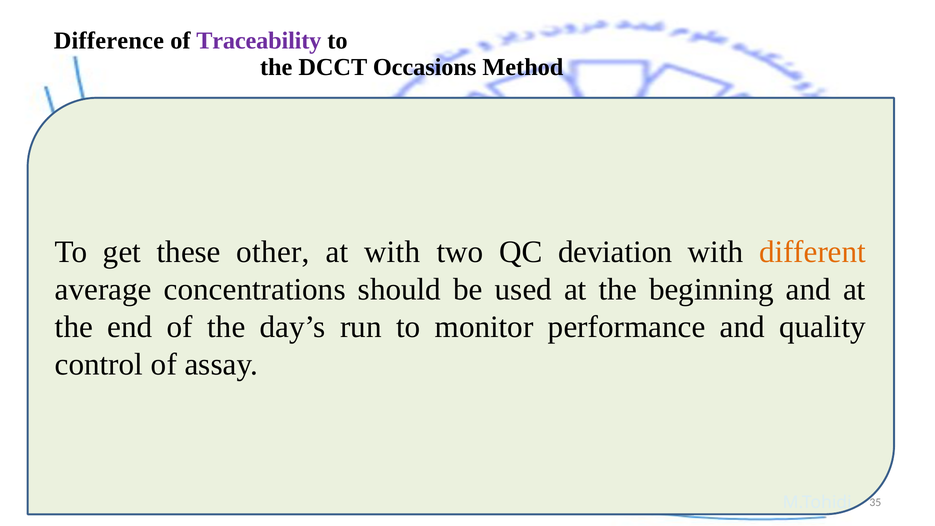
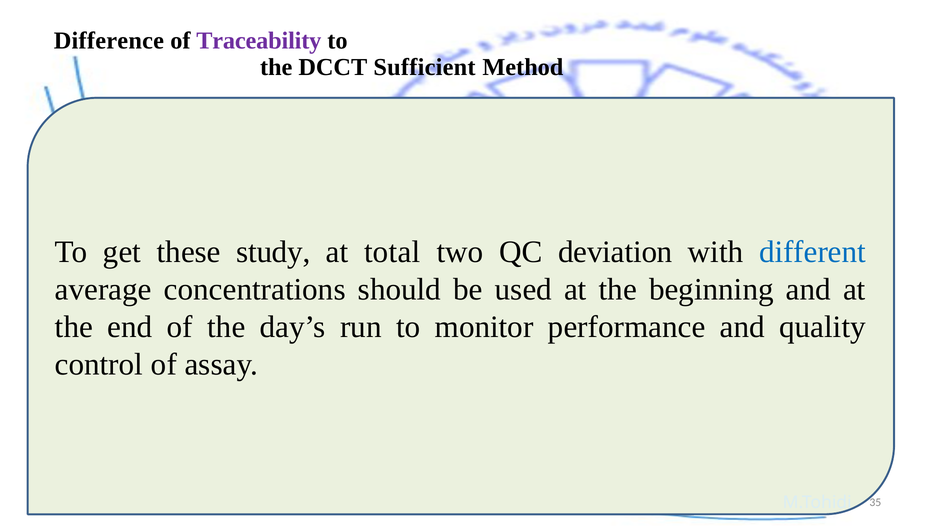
Occasions: Occasions -> Sufficient (424, 67)
other: other -> study (273, 252)
at with: with -> total (392, 252)
different colour: orange -> blue (812, 252)
